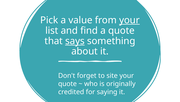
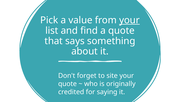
says underline: present -> none (75, 41)
